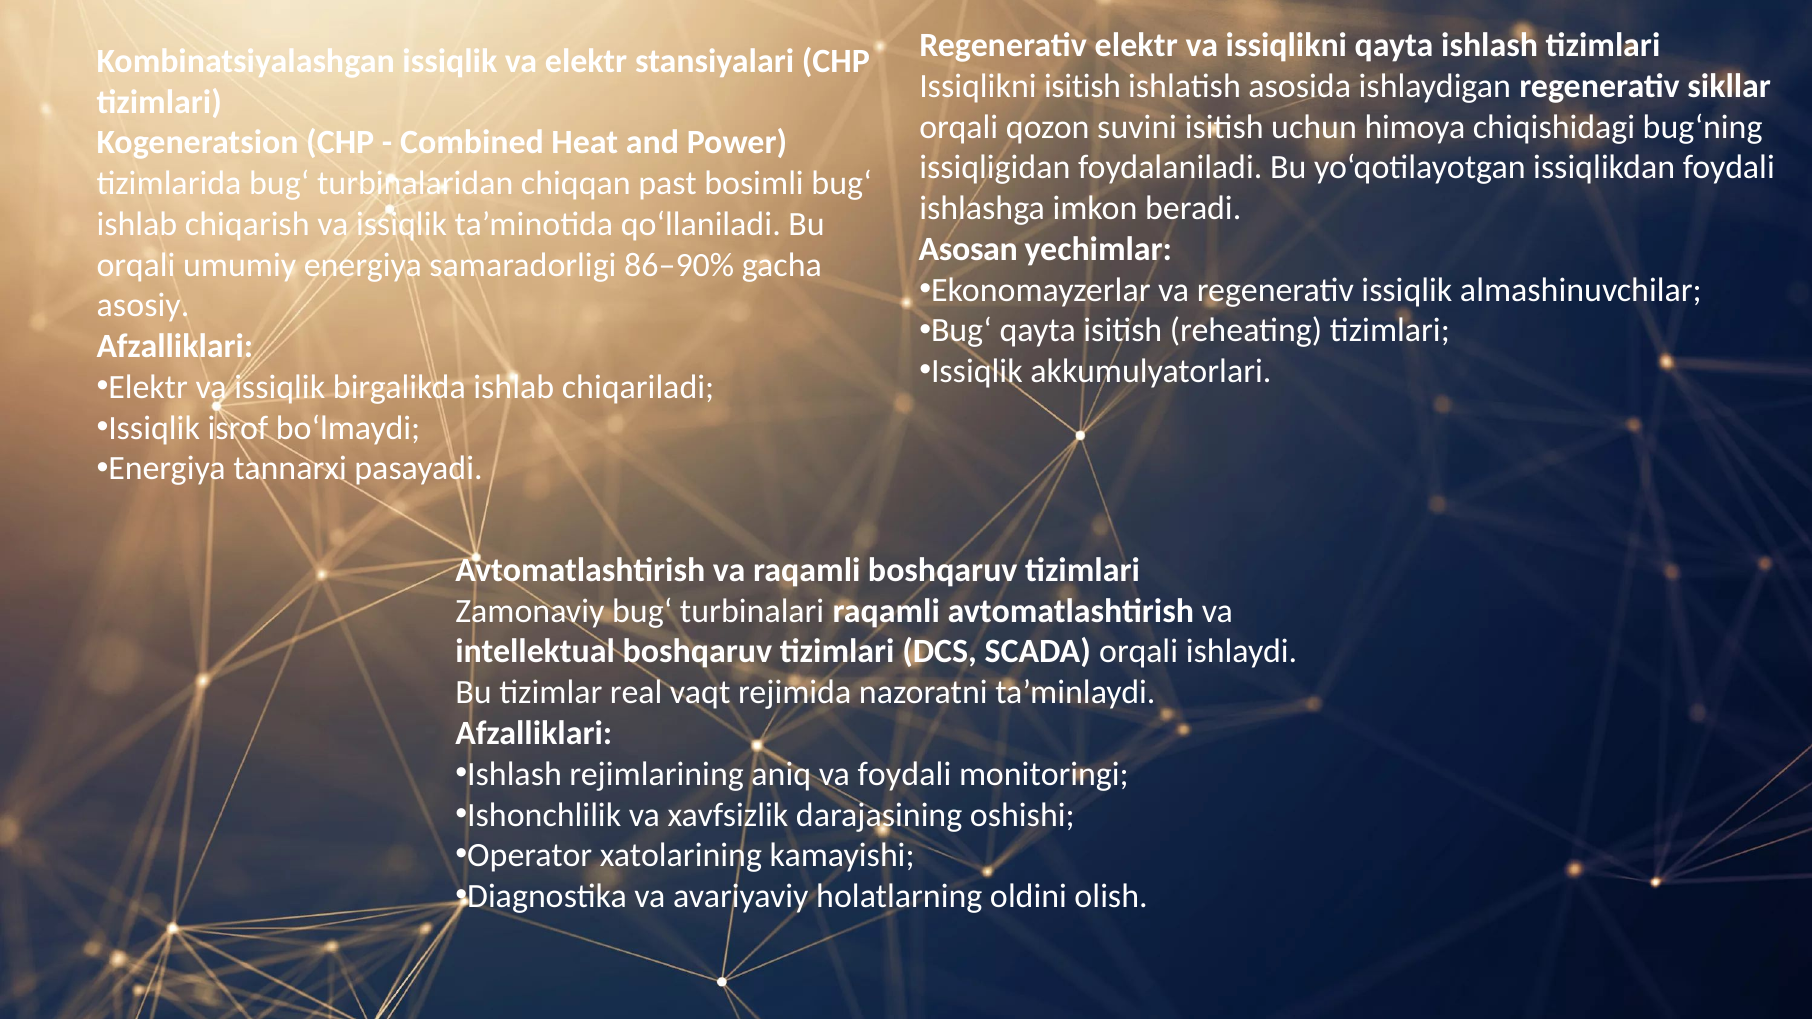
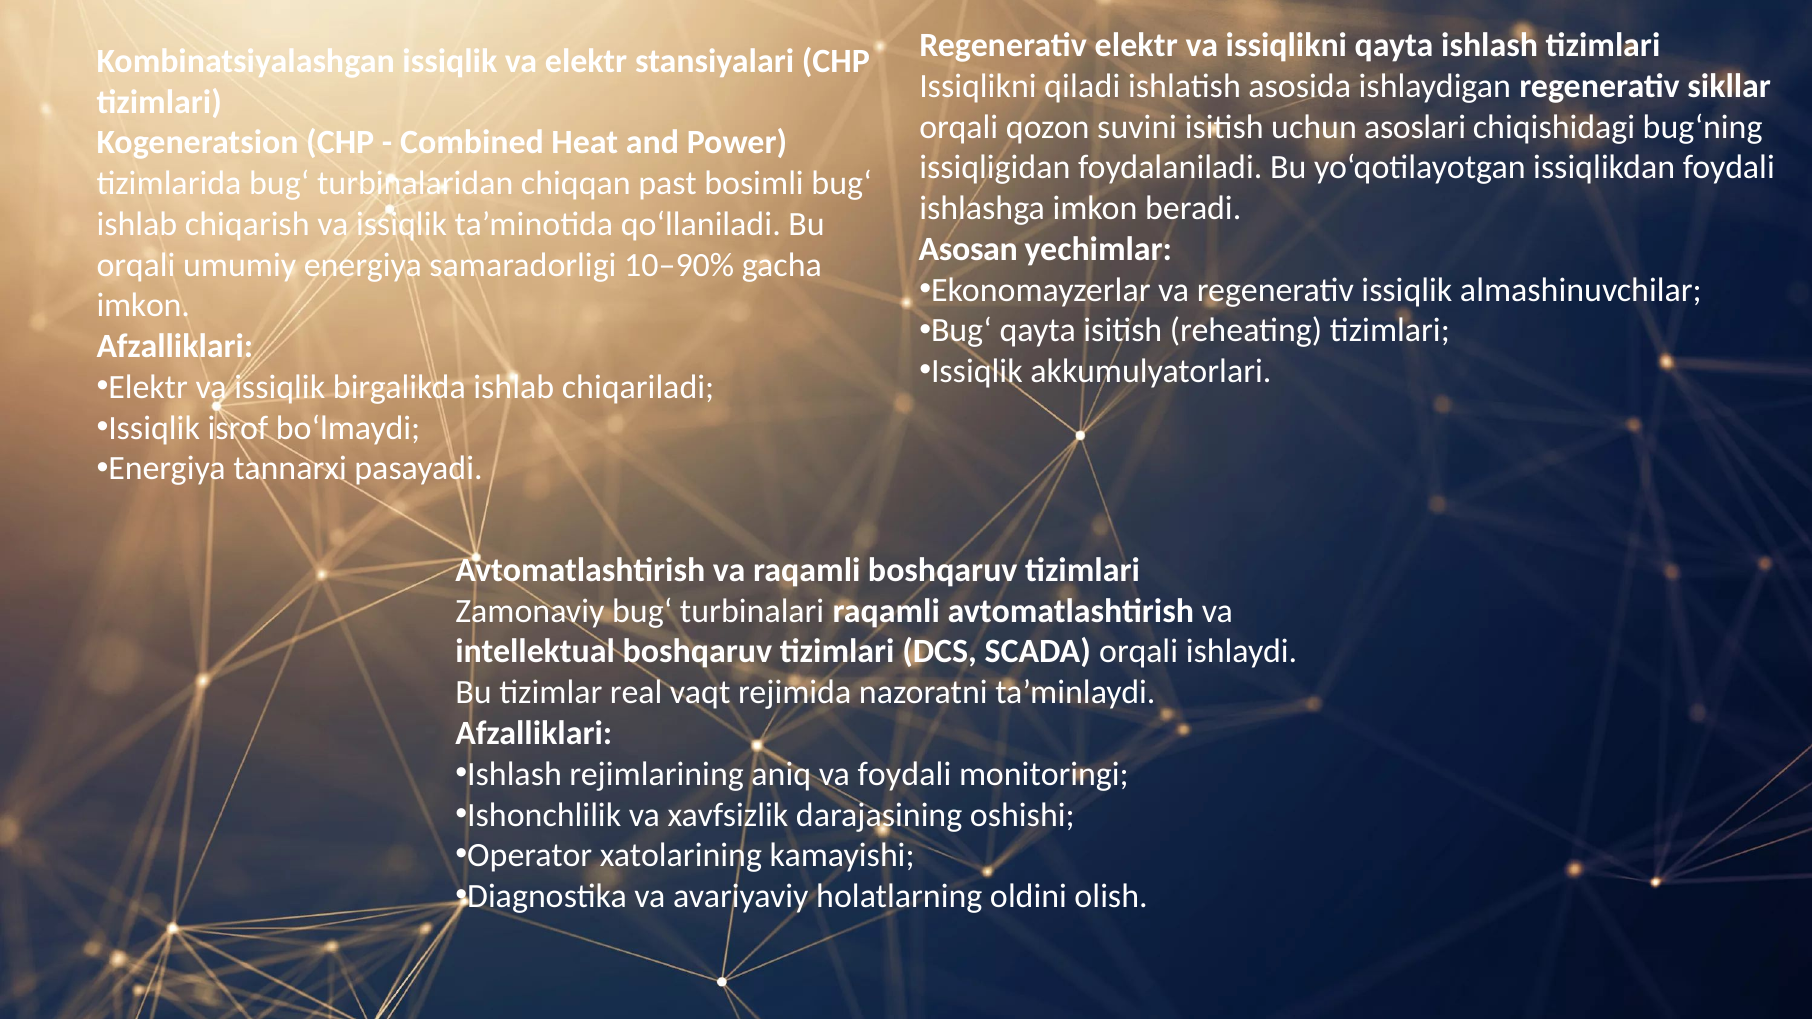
Issiqlikni isitish: isitish -> qiladi (1082, 86)
himoya: himoya -> asoslari (1415, 127)
86–90%: 86–90% -> 10–90% (679, 265)
asosiy: asosiy -> imkon (143, 306)
